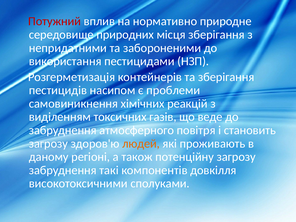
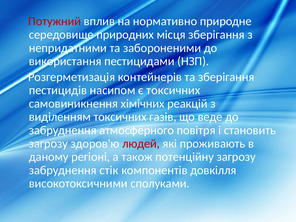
є проблеми: проблеми -> токсичних (173, 90)
людей colour: orange -> red (141, 144)
такі: такі -> стік (109, 170)
